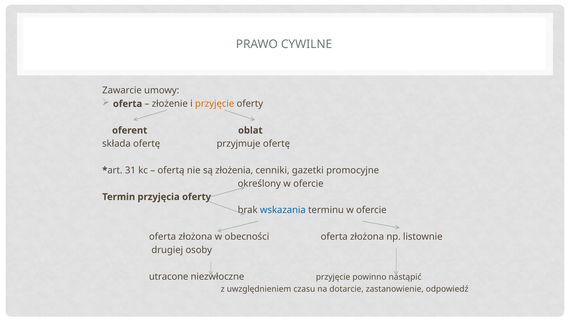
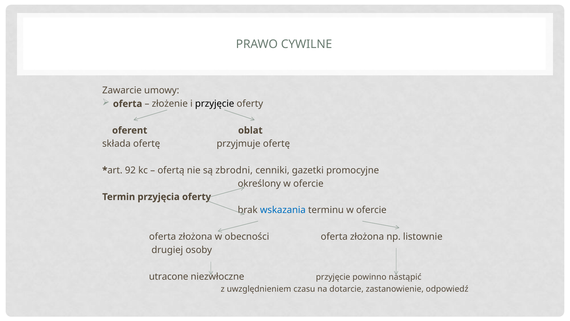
przyjęcie colour: orange -> black (215, 104)
31: 31 -> 92 (130, 170)
złożenia: złożenia -> zbrodni (234, 170)
